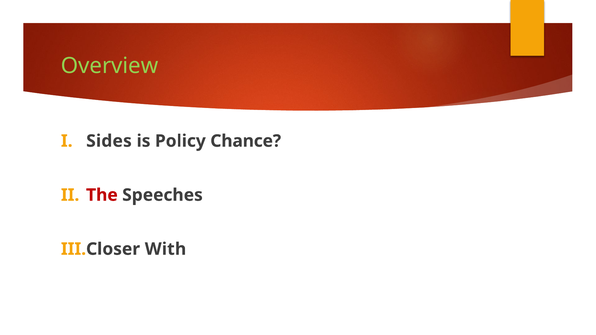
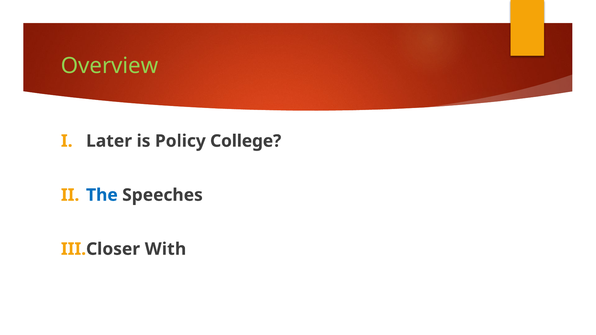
Sides: Sides -> Later (109, 141)
Chance: Chance -> College (246, 141)
The colour: red -> blue (102, 195)
